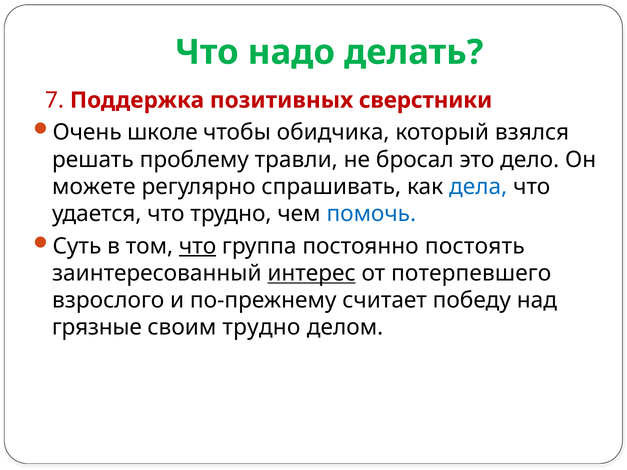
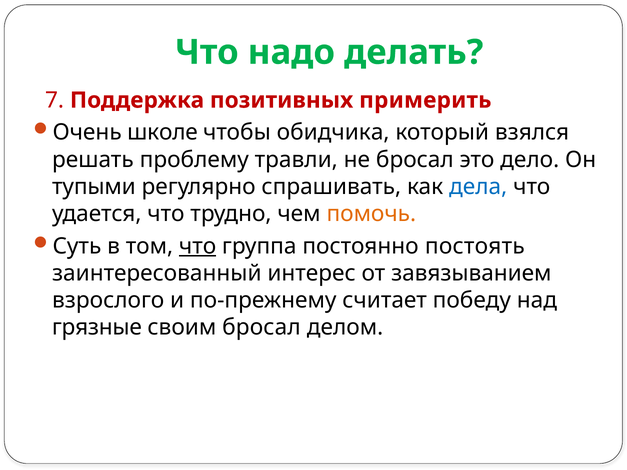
сверстники: сверстники -> примерить (425, 100)
можете: можете -> тупыми (94, 187)
помочь colour: blue -> orange (371, 214)
интерес underline: present -> none (312, 273)
потерпевшего: потерпевшего -> завязыванием (471, 273)
своим трудно: трудно -> бросал (261, 328)
